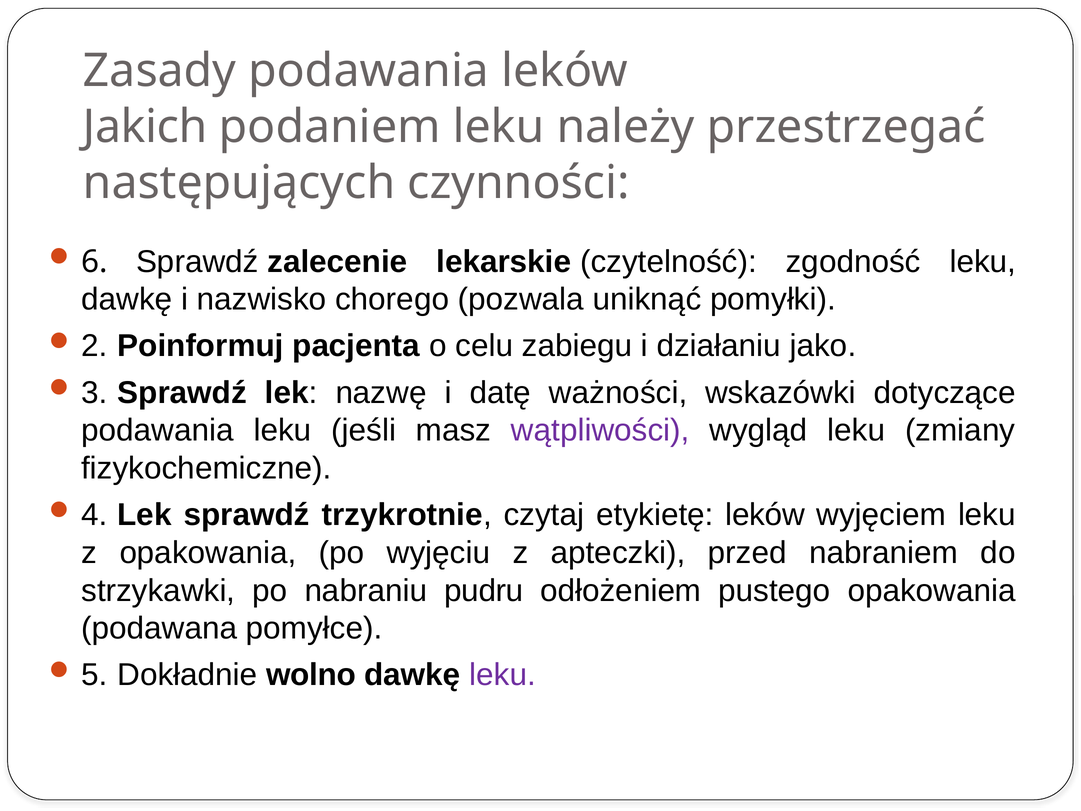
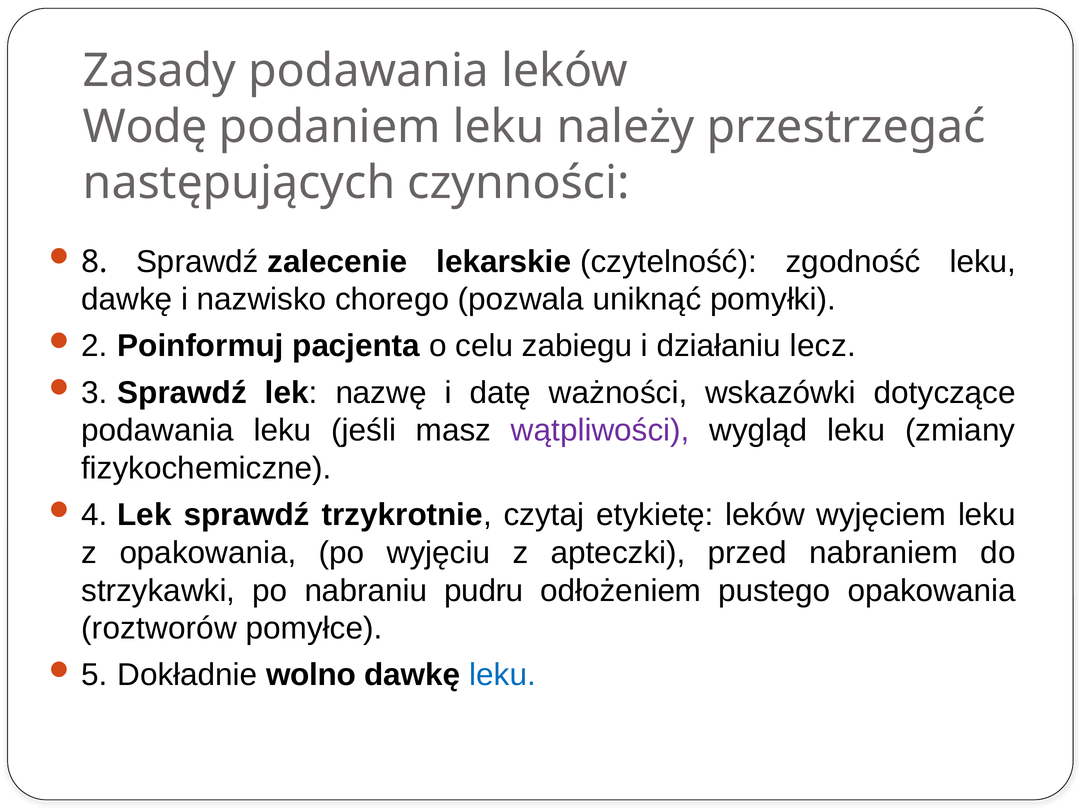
Jakich: Jakich -> Wodę (145, 127)
6: 6 -> 8 (95, 262)
jako: jako -> lecz (823, 346)
podawana: podawana -> roztworów (159, 628)
leku colour: purple -> blue (503, 675)
